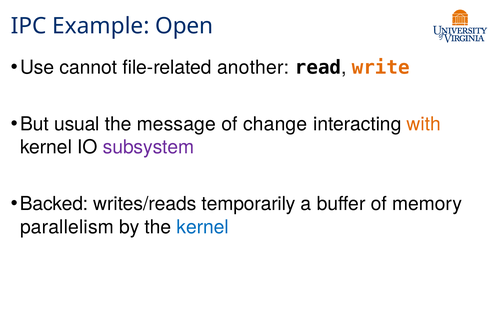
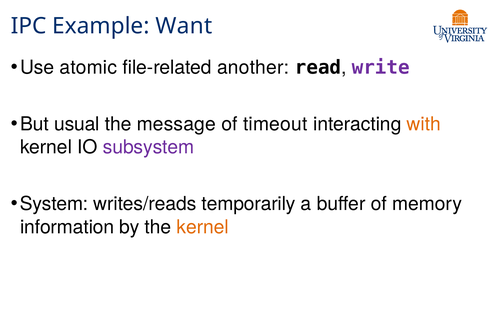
Open: Open -> Want (184, 26)
cannot: cannot -> atomic (88, 67)
write colour: orange -> purple (381, 67)
change: change -> timeout (275, 124)
Backed: Backed -> System (54, 204)
parallelism: parallelism -> information (67, 227)
kernel colour: blue -> orange (203, 227)
